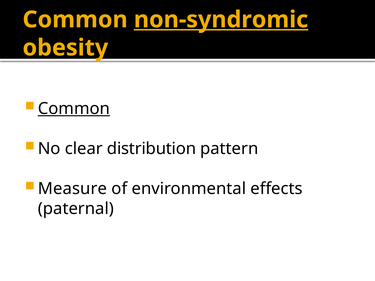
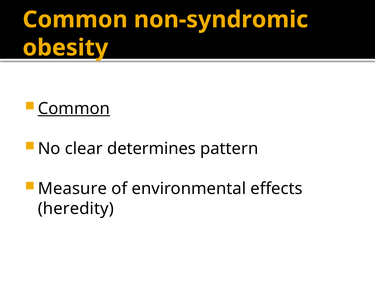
non-syndromic underline: present -> none (221, 20)
distribution: distribution -> determines (151, 149)
paternal: paternal -> heredity (76, 209)
